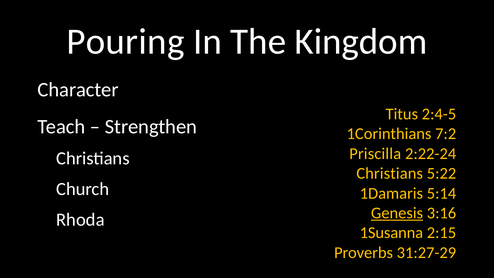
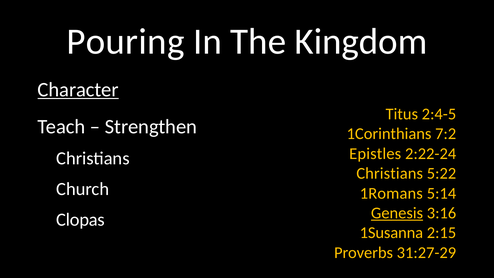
Character underline: none -> present (78, 90)
Priscilla: Priscilla -> Epistles (375, 154)
1Damaris: 1Damaris -> 1Romans (391, 193)
Rhoda: Rhoda -> Clopas (81, 220)
